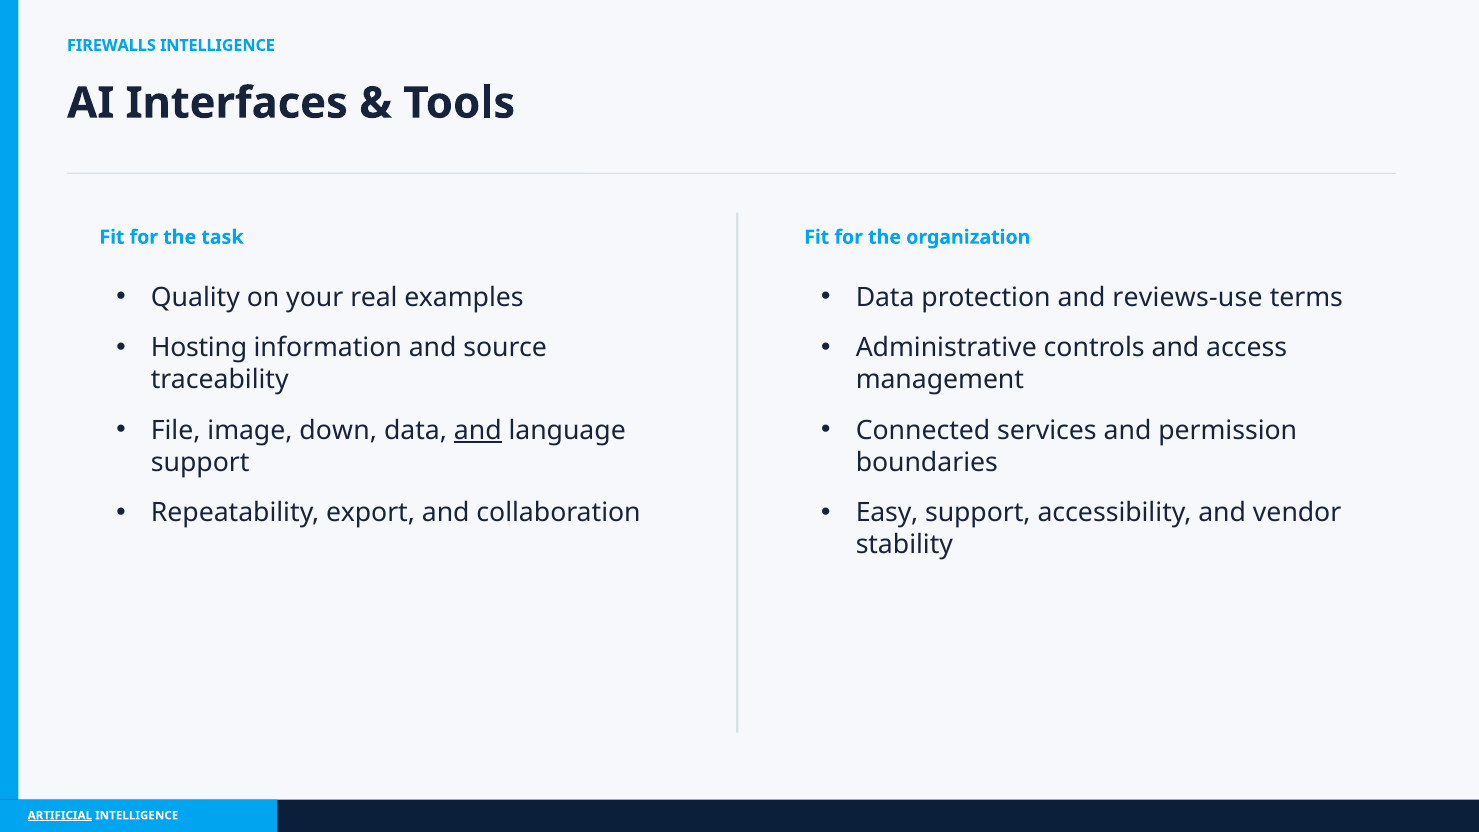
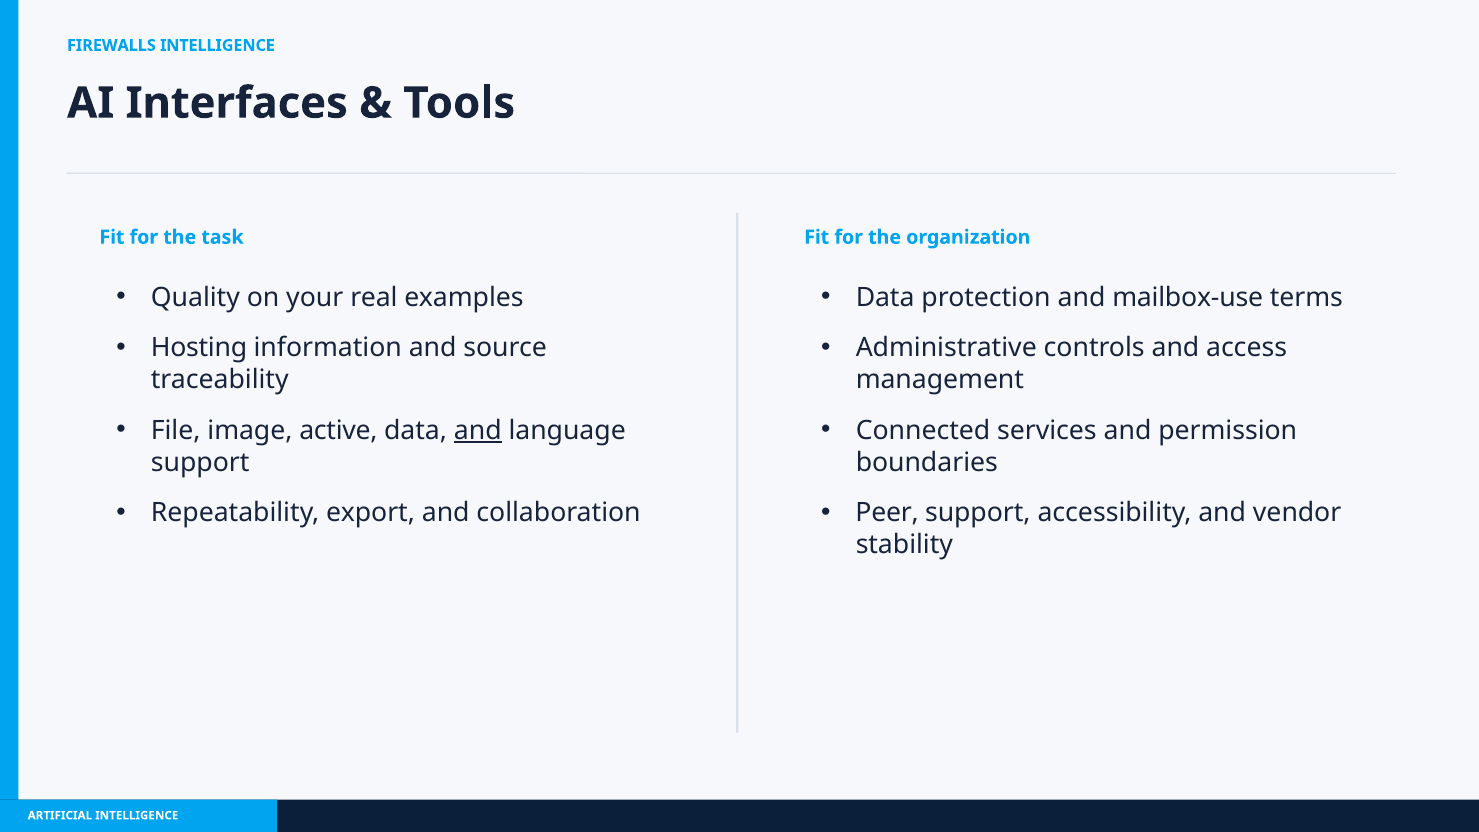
reviews-use: reviews-use -> mailbox-use (1188, 297)
down: down -> active (338, 430)
Easy: Easy -> Peer (887, 513)
ARTIFICIAL underline: present -> none (60, 815)
